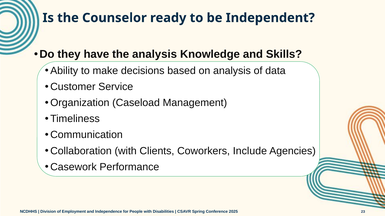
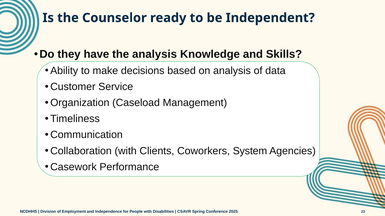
Include: Include -> System (250, 151)
